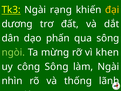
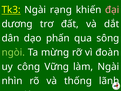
đại colour: yellow -> pink (112, 10)
khen: khen -> đoàn (107, 52)
công Sông: Sông -> Vững (57, 67)
